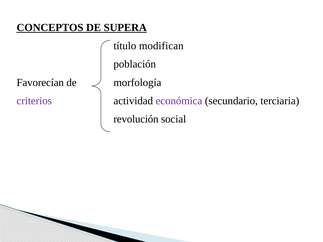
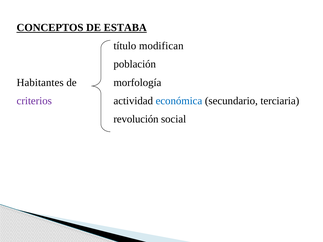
SUPERA: SUPERA -> ESTABA (125, 28)
Favorecían: Favorecían -> Habitantes (40, 83)
económica colour: purple -> blue (179, 101)
